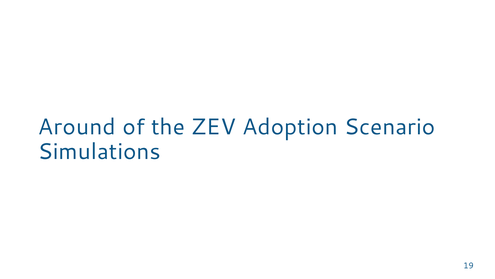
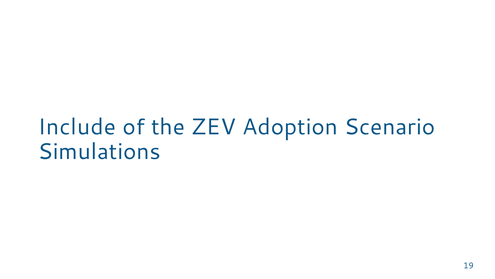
Around: Around -> Include (77, 127)
